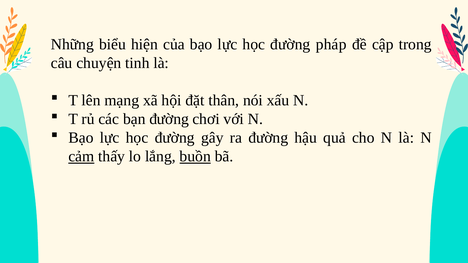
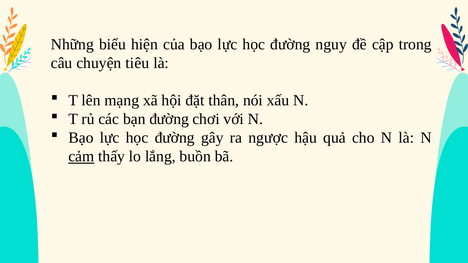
pháp: pháp -> nguy (331, 44)
tinh: tinh -> tiêu (137, 63)
ra đường: đường -> ngược (268, 138)
buồn underline: present -> none (195, 157)
